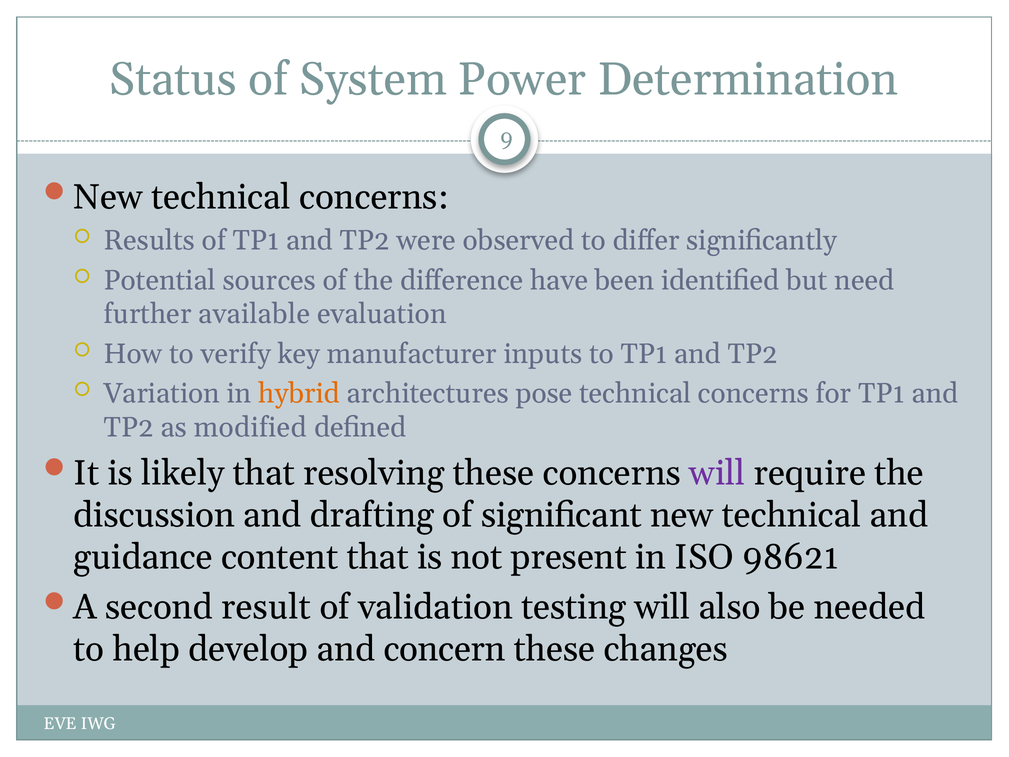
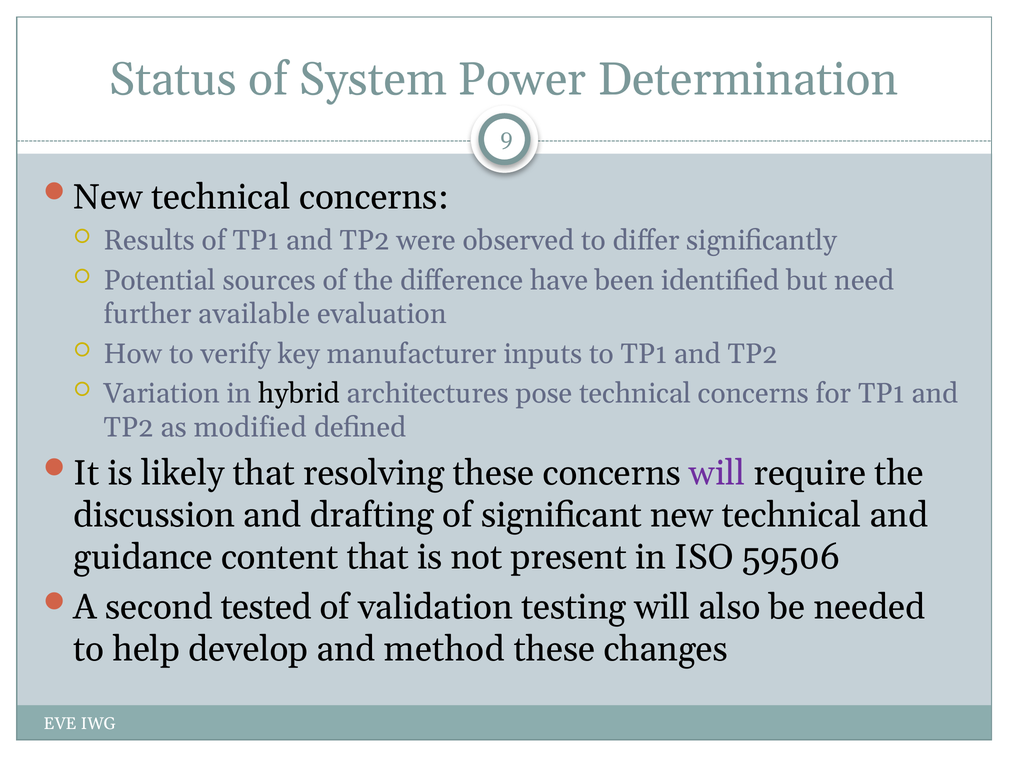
hybrid colour: orange -> black (299, 394)
98621: 98621 -> 59506 (791, 557)
result: result -> tested (266, 607)
concern: concern -> method (444, 649)
